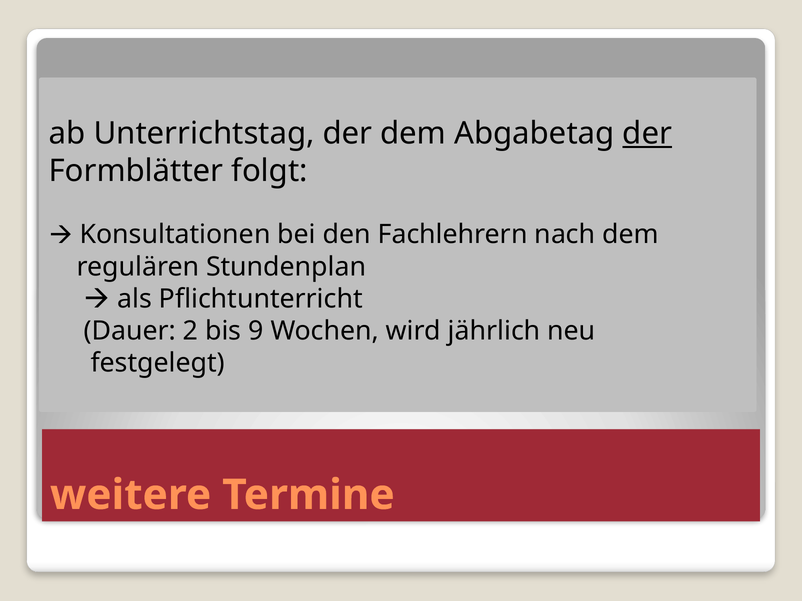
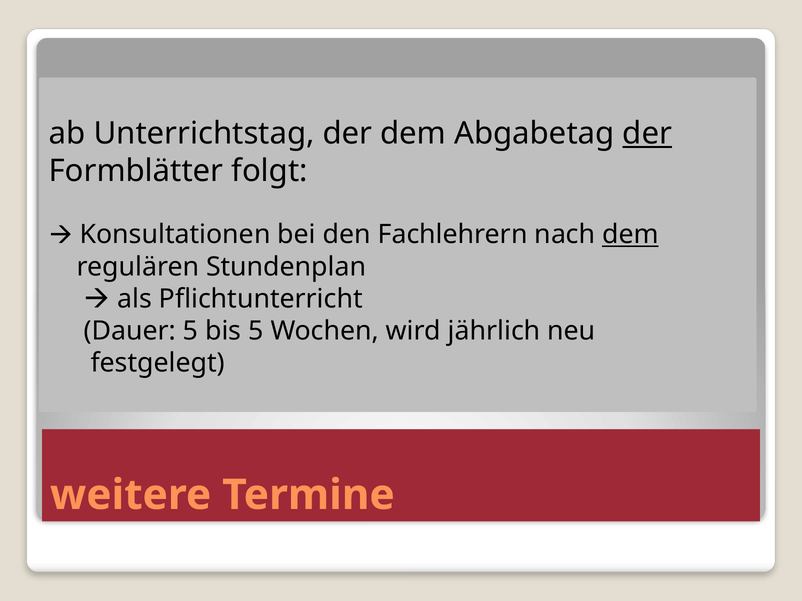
dem underline: none -> present (630, 235)
Dauer 2: 2 -> 5 (191, 331)
bis 9: 9 -> 5 (256, 331)
